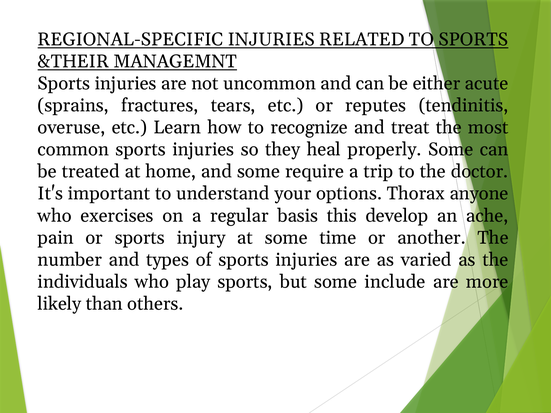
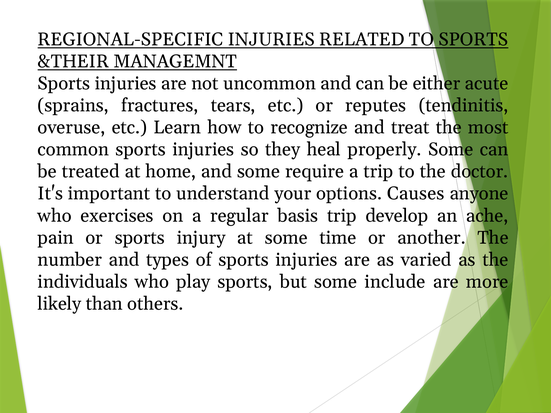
Thorax: Thorax -> Causes (416, 194)
basis this: this -> trip (342, 216)
